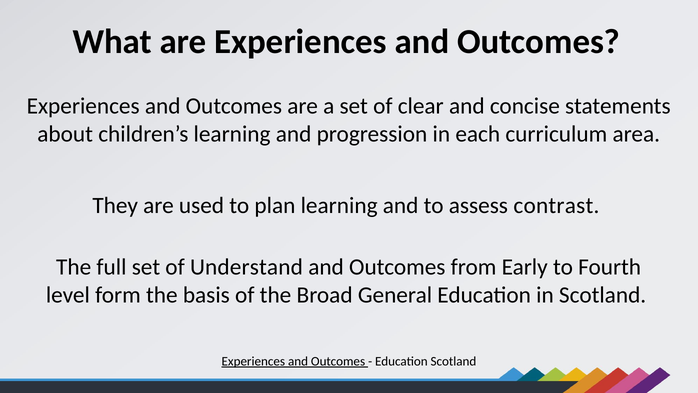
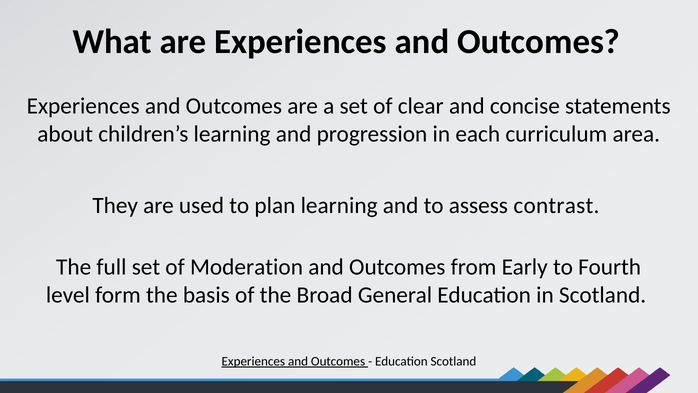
Understand: Understand -> Moderation (246, 267)
